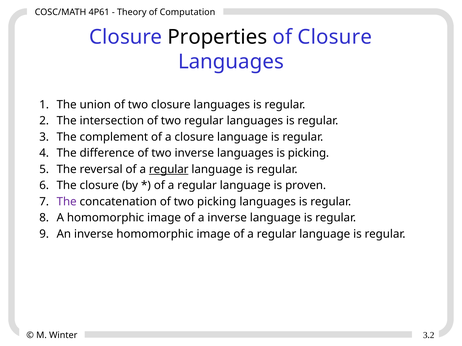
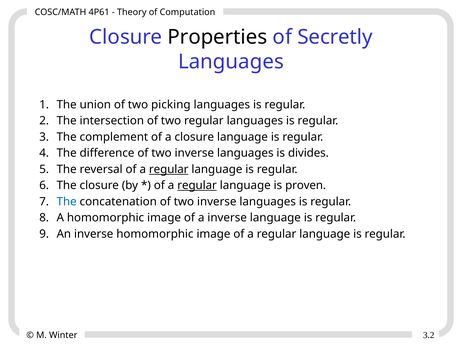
of Closure: Closure -> Secretly (335, 37)
two closure: closure -> picking (171, 105)
is picking: picking -> divides (308, 153)
regular underline: none -> present (197, 186)
The colour: purple -> blue (67, 202)
concatenation of two picking: picking -> inverse (217, 202)
